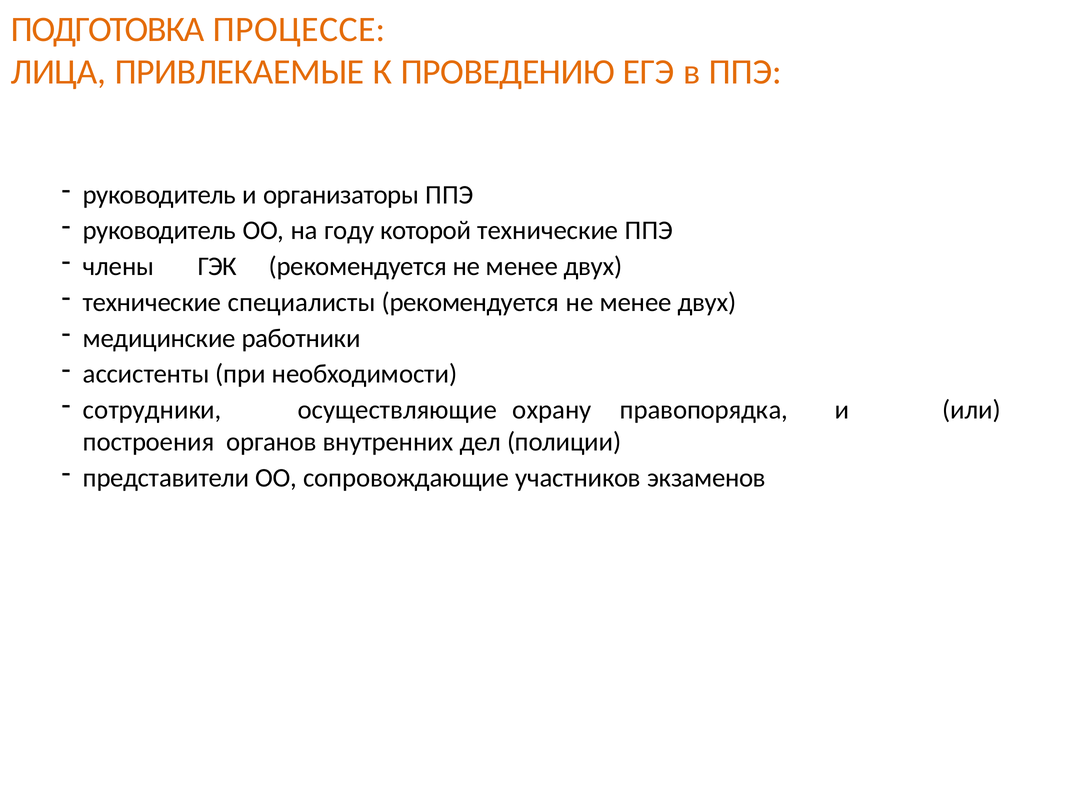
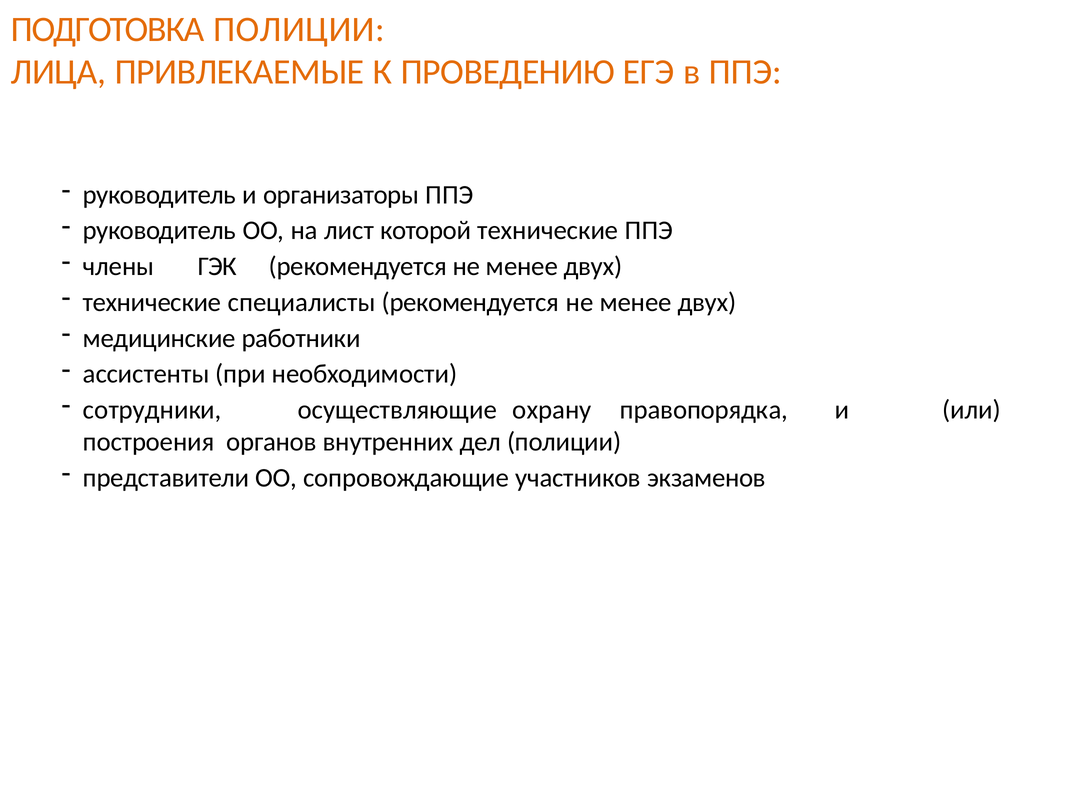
ПОДГОТОВКА ПРОЦЕССЕ: ПРОЦЕССЕ -> ПОЛИЦИИ (299, 29)
году: году -> лист (349, 231)
